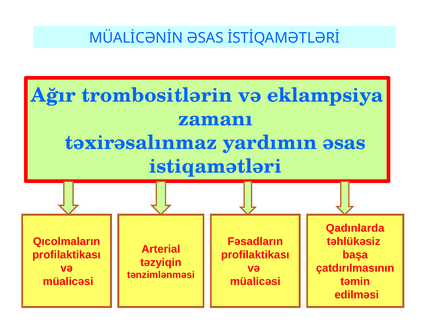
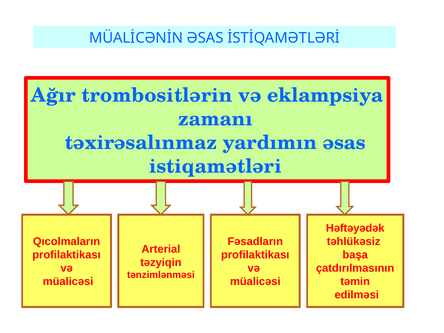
Qadınlarda: Qadınlarda -> Həftəyədək (355, 228)
